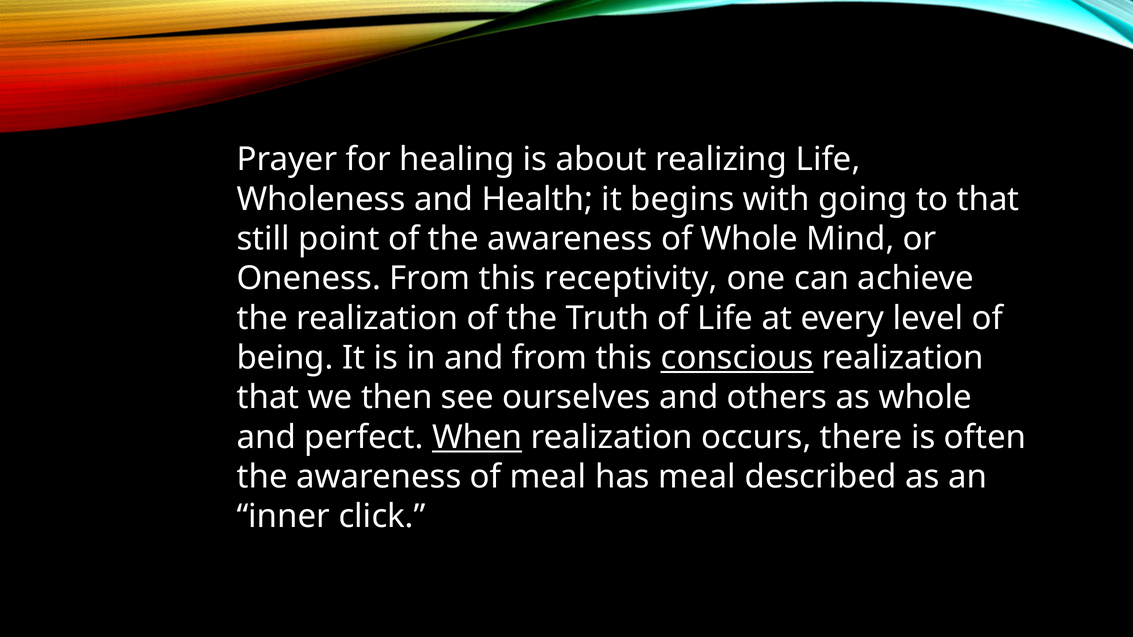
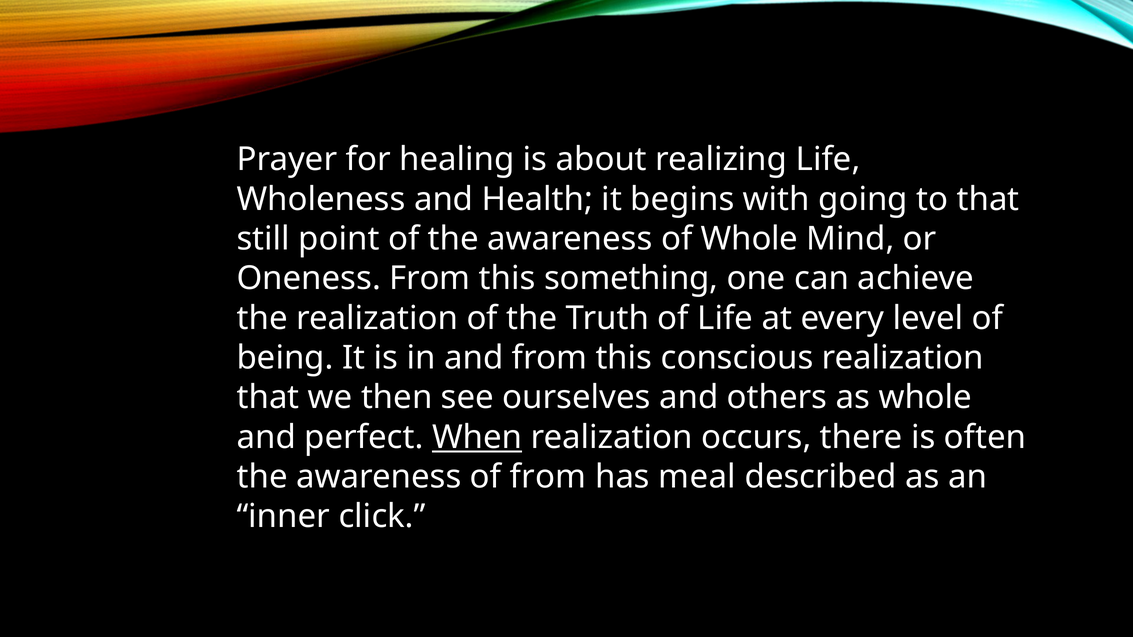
receptivity: receptivity -> something (631, 279)
conscious underline: present -> none (737, 358)
of meal: meal -> from (548, 477)
